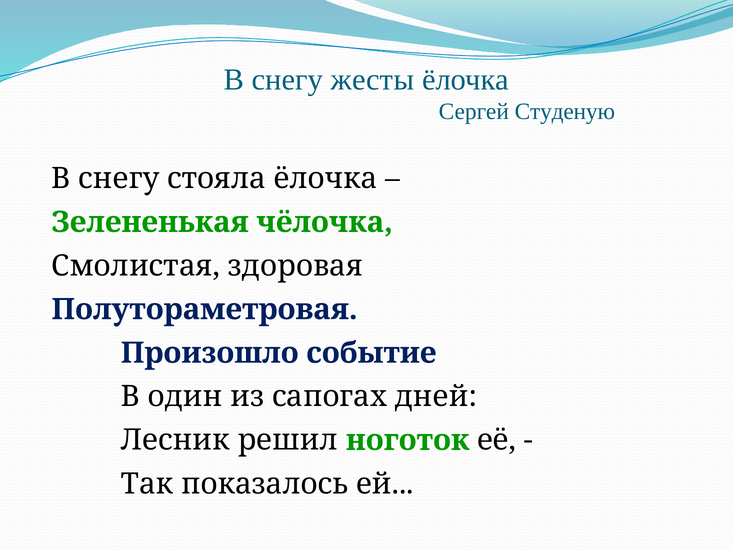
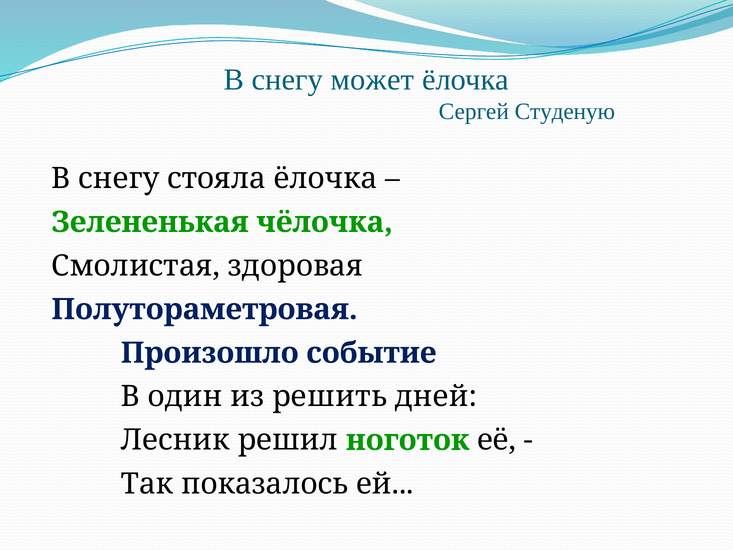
жесты: жесты -> может (372, 80)
сапогах: сапогах -> решить (329, 396)
